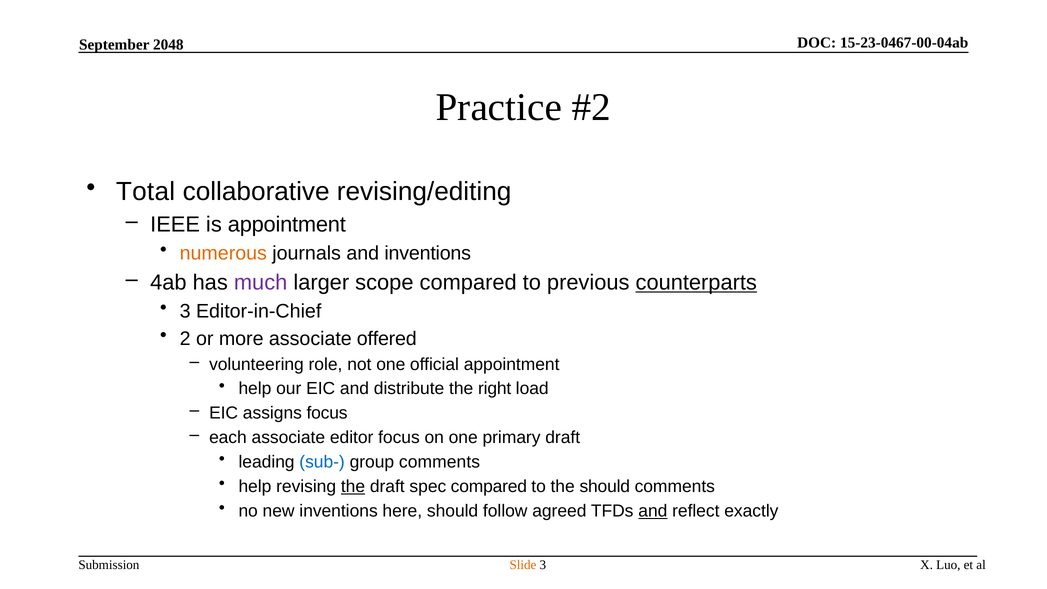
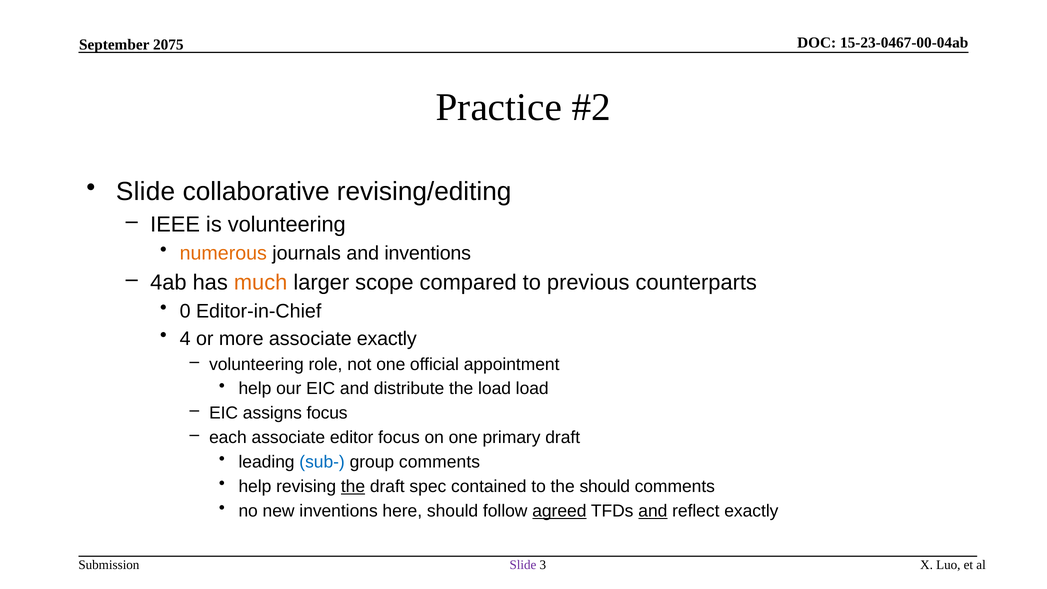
2048: 2048 -> 2075 (168, 45)
Total: Total -> Slide (146, 192)
is appointment: appointment -> volunteering (287, 224)
much colour: purple -> orange (261, 283)
counterparts underline: present -> none (696, 283)
3: 3 -> 0 (185, 311)
2: 2 -> 4 (185, 339)
associate offered: offered -> exactly (387, 339)
the right: right -> load (495, 389)
spec compared: compared -> contained (489, 486)
agreed underline: none -> present (559, 511)
Slide colour: orange -> purple (523, 565)
